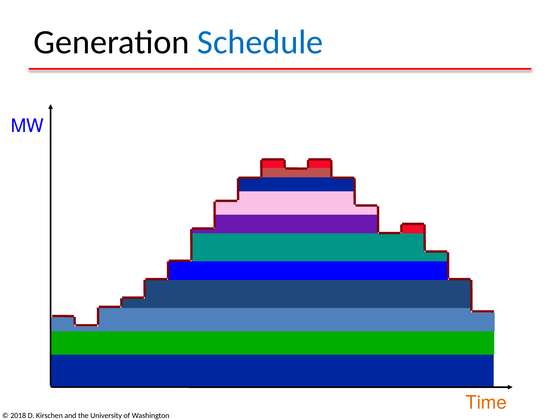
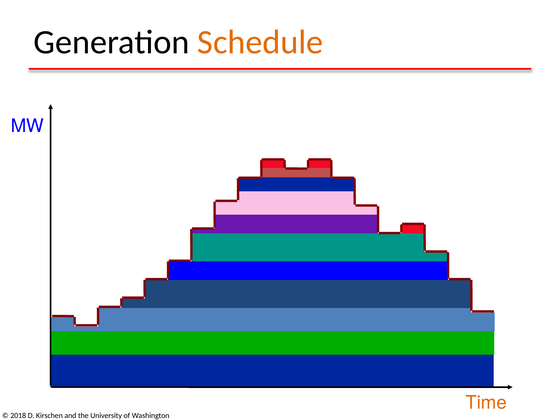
Schedule colour: blue -> orange (260, 42)
